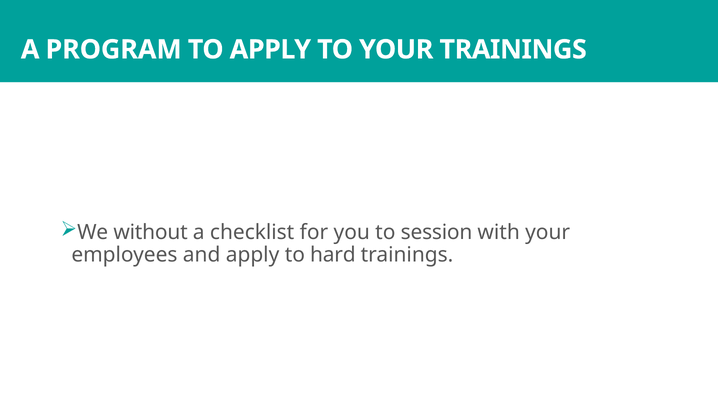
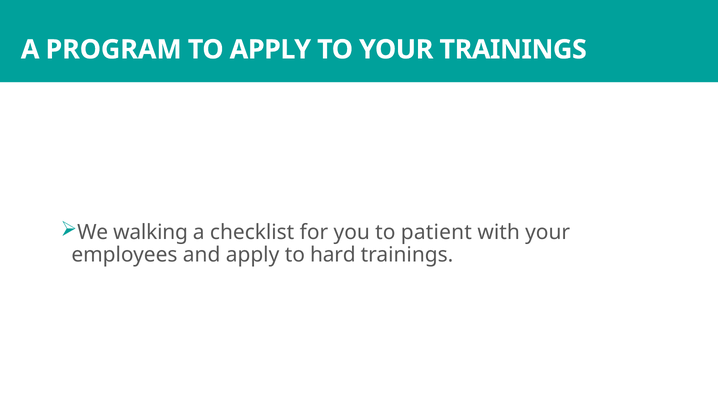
without: without -> walking (151, 232)
session: session -> patient (436, 232)
